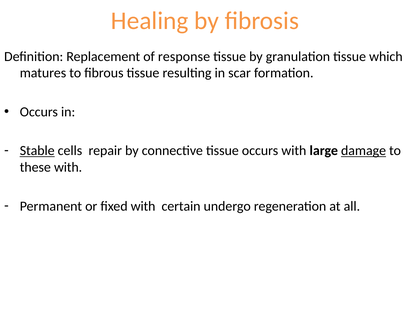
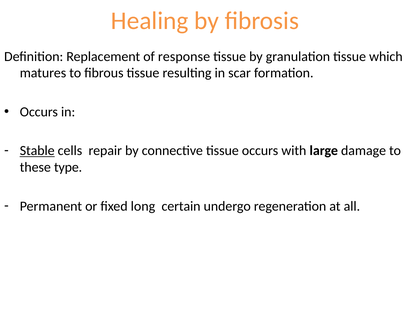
damage underline: present -> none (364, 151)
these with: with -> type (68, 167)
fixed with: with -> long (143, 206)
